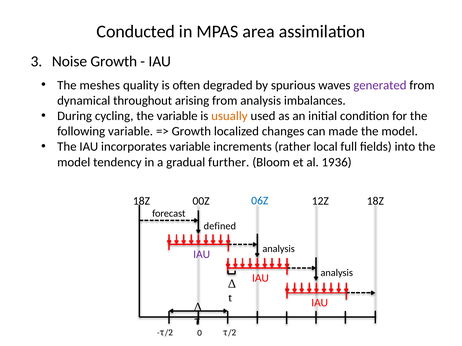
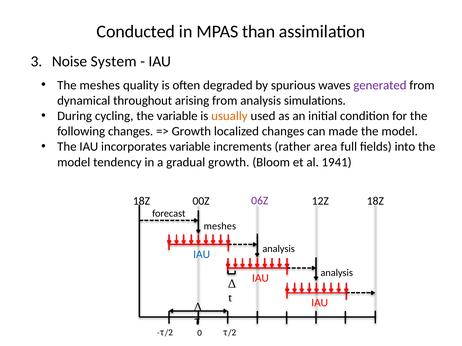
area: area -> than (259, 32)
Noise Growth: Growth -> System (114, 62)
imbalances: imbalances -> simulations (315, 101)
following variable: variable -> changes (131, 132)
local: local -> area (326, 147)
gradual further: further -> growth (229, 162)
1936: 1936 -> 1941 (337, 162)
06Z colour: blue -> purple (260, 201)
defined: defined -> meshes (220, 226)
IAU colour: purple -> blue (202, 255)
